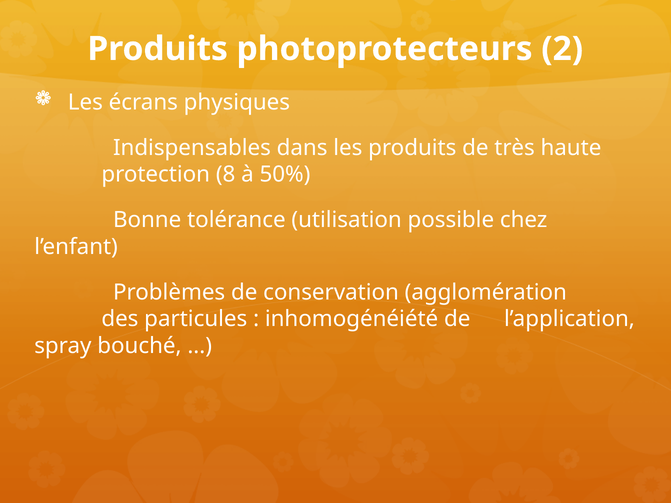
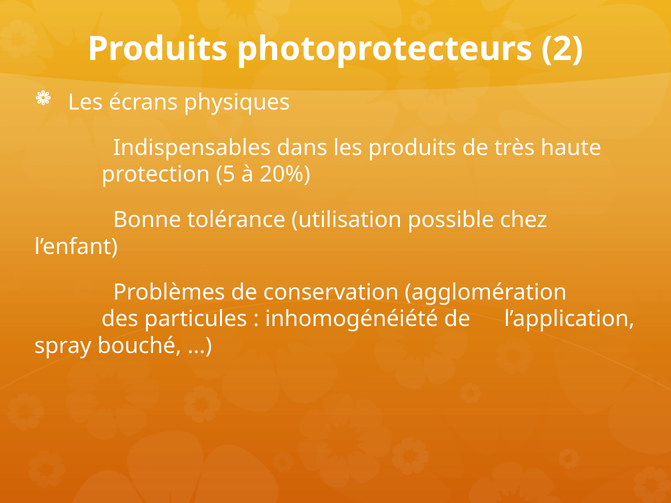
8: 8 -> 5 (226, 175)
50%: 50% -> 20% (285, 175)
